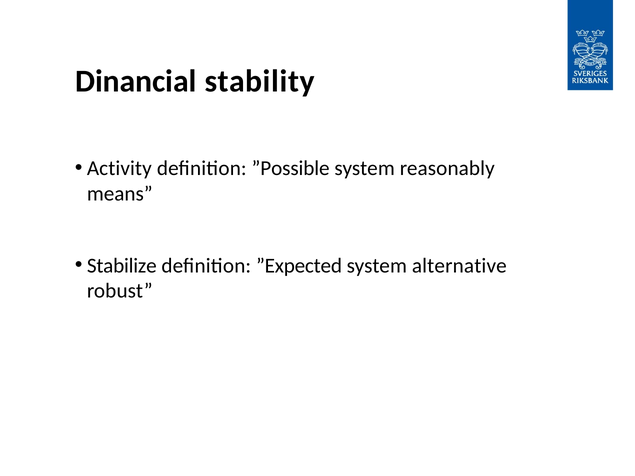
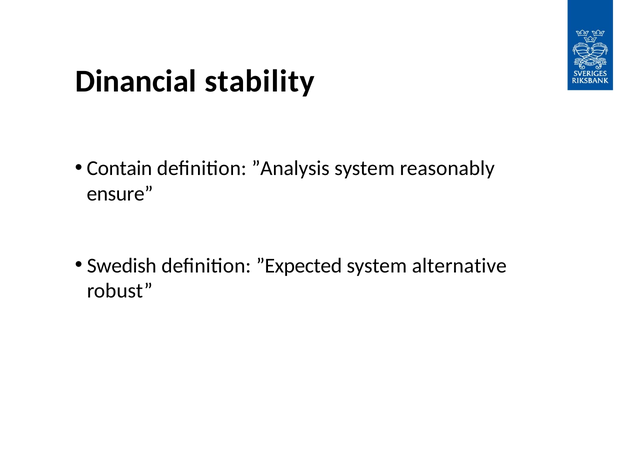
Activity: Activity -> Contain (119, 168)
”Possible: ”Possible -> ”Analysis (291, 168)
means: means -> ensure (120, 194)
Stabilize: Stabilize -> Swedish (122, 266)
